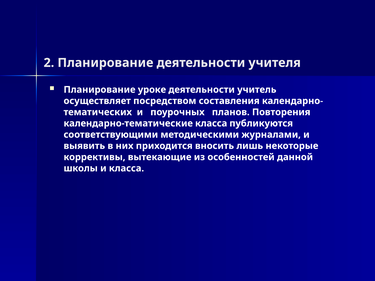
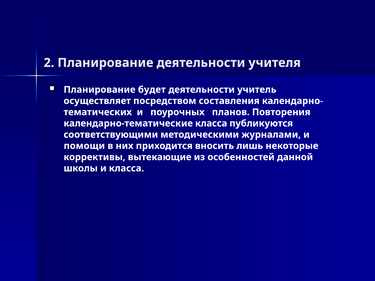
уроке: уроке -> будет (152, 90)
выявить: выявить -> помощи (84, 146)
